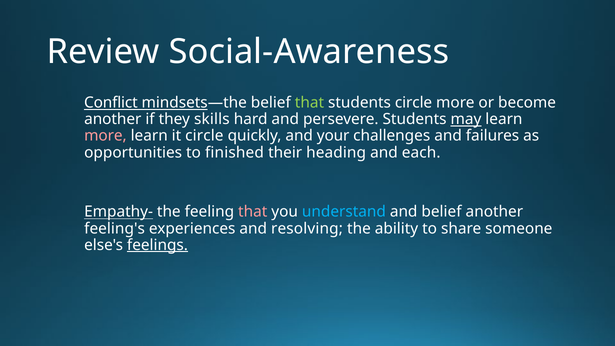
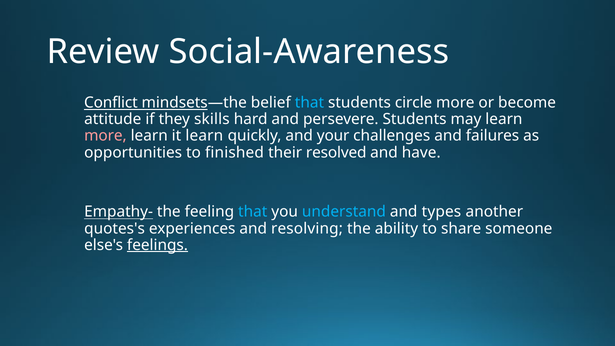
that colour: light green -> light blue (309, 103)
another: another -> attitude (113, 119)
may underline: present -> none (466, 119)
it circle: circle -> learn (204, 136)
heading: heading -> resolved (336, 152)
each: each -> have (421, 152)
that colour: pink -> light blue (253, 212)
and belief: belief -> types (441, 212)
feeling's: feeling's -> quotes's (115, 228)
